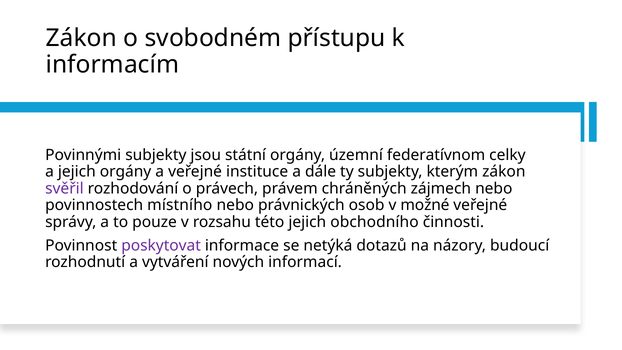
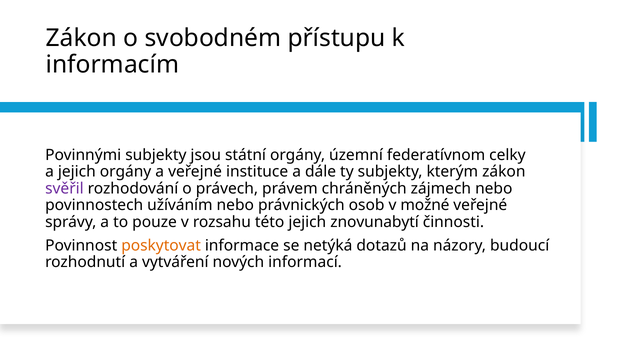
místního: místního -> užíváním (180, 205)
obchodního: obchodního -> znovunabytí (375, 222)
poskytovat colour: purple -> orange (161, 245)
